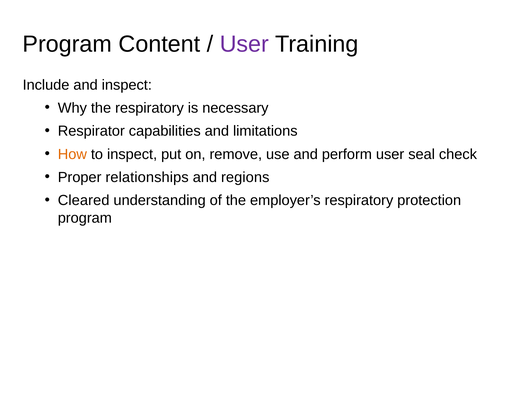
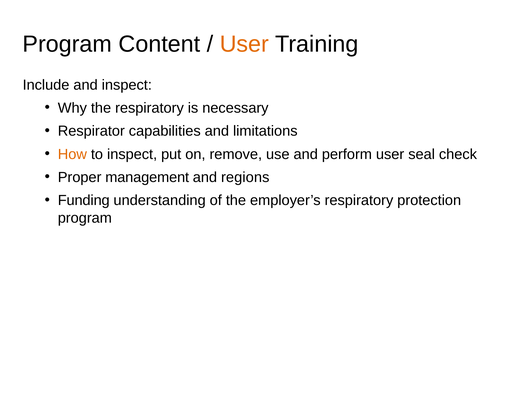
User colour: purple -> orange (244, 44)
relationships: relationships -> management (147, 177)
Cleared: Cleared -> Funding (84, 200)
